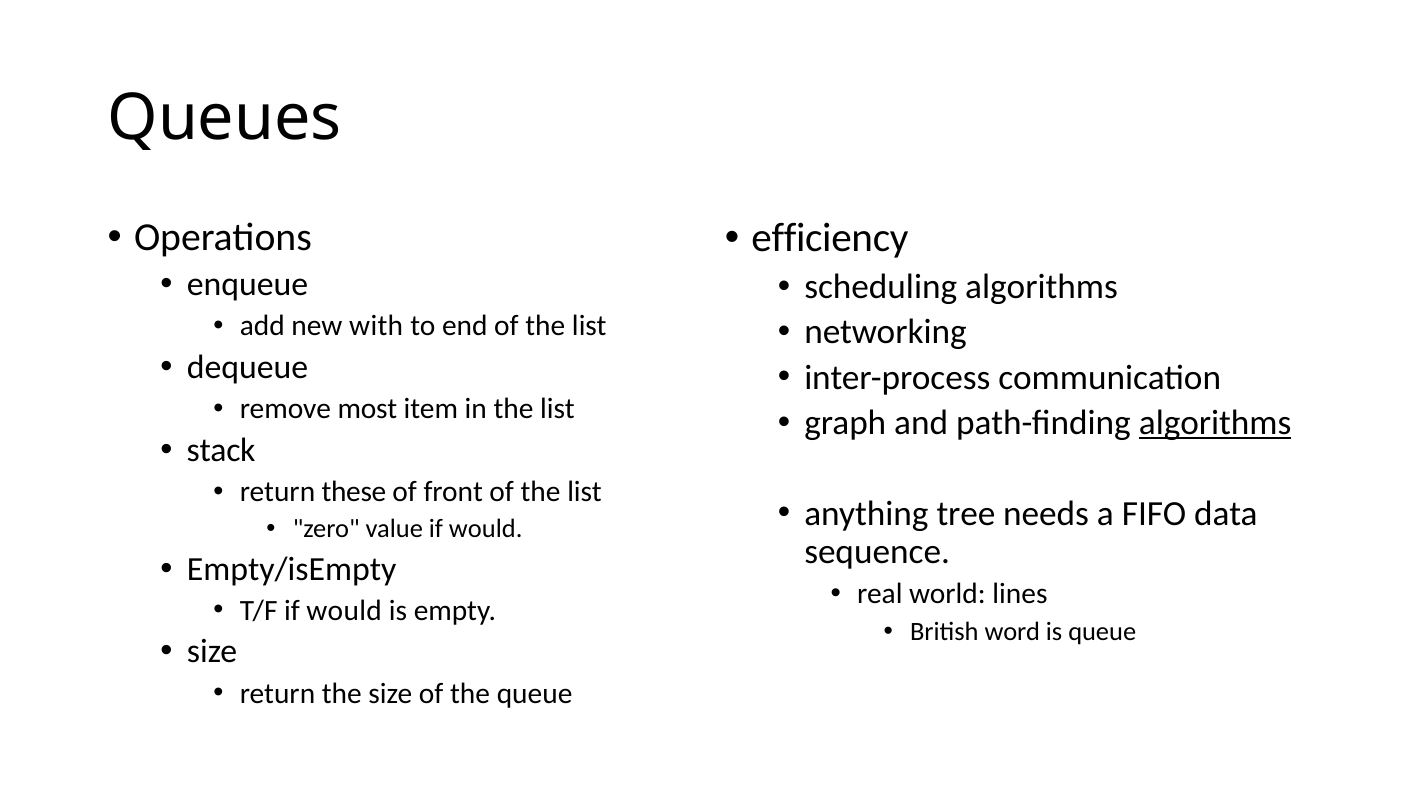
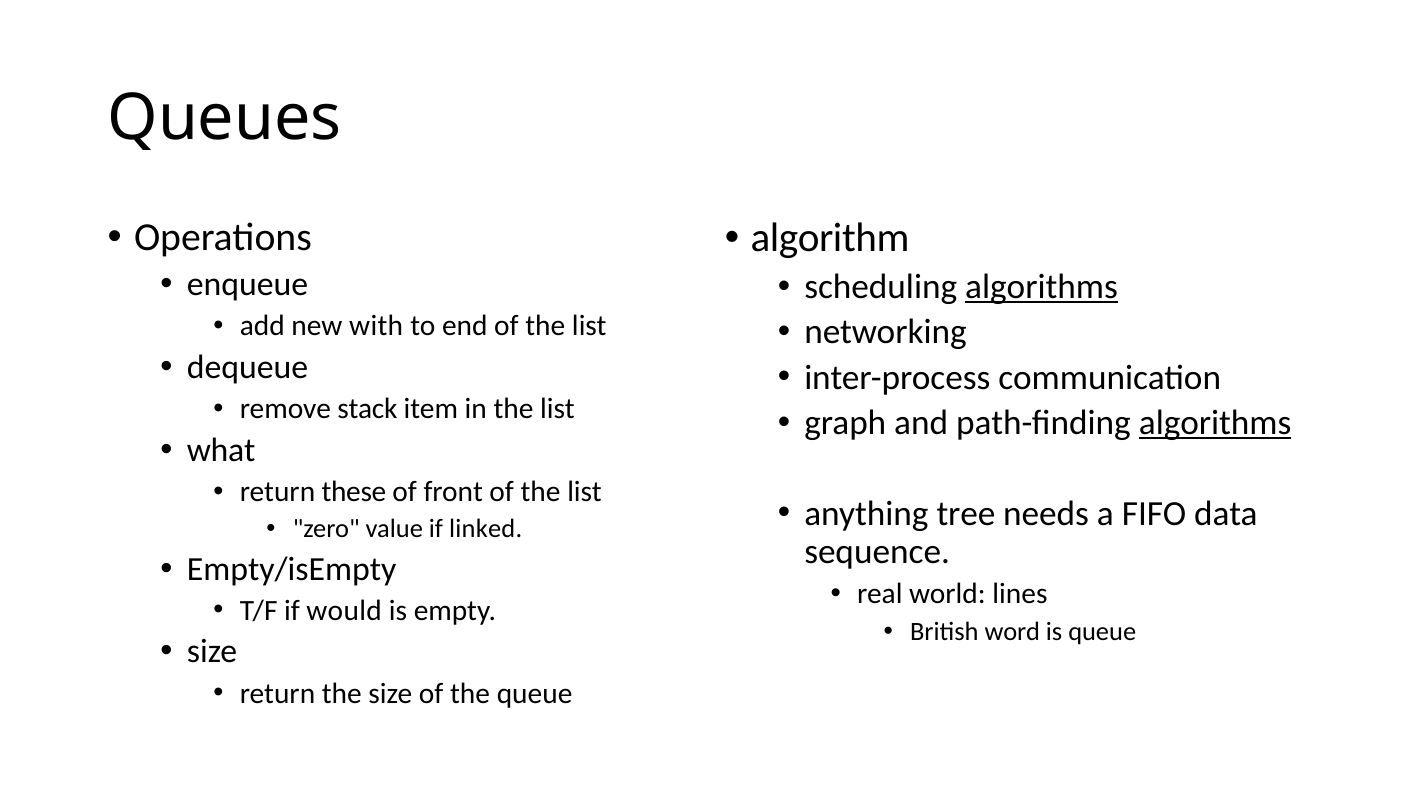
efficiency: efficiency -> algorithm (830, 238)
algorithms underline: none -> present (1041, 287)
most: most -> stack (367, 409)
stack: stack -> what (221, 451)
value if would: would -> linked (486, 530)
